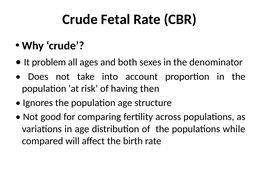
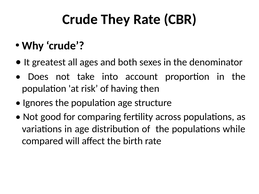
Fetal: Fetal -> They (116, 19)
problem: problem -> greatest (49, 62)
